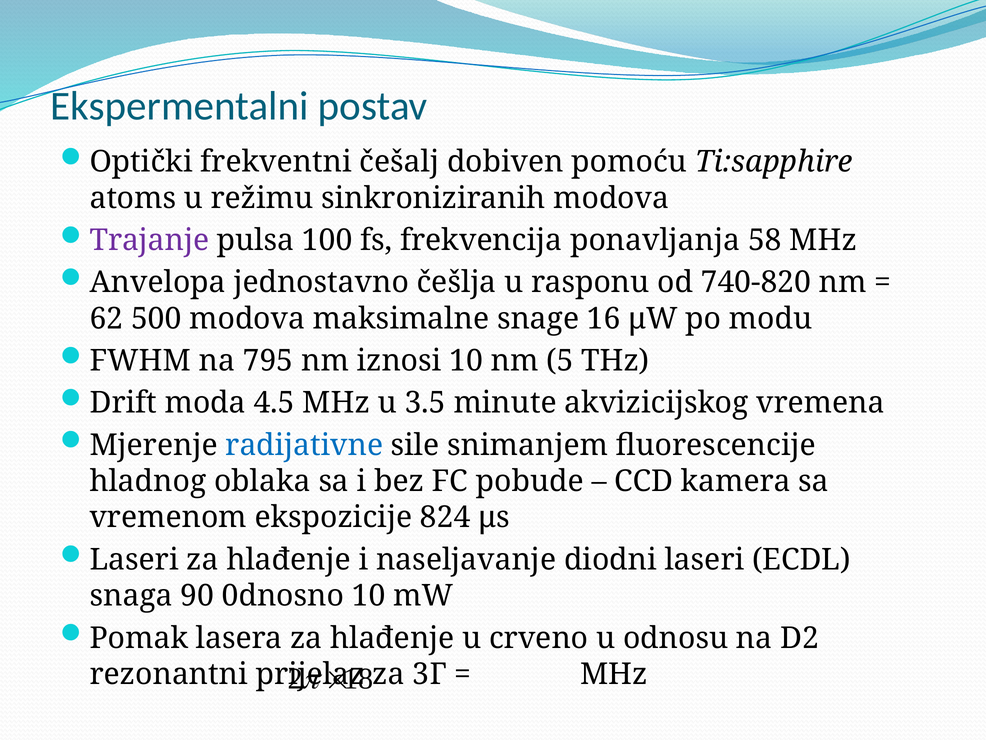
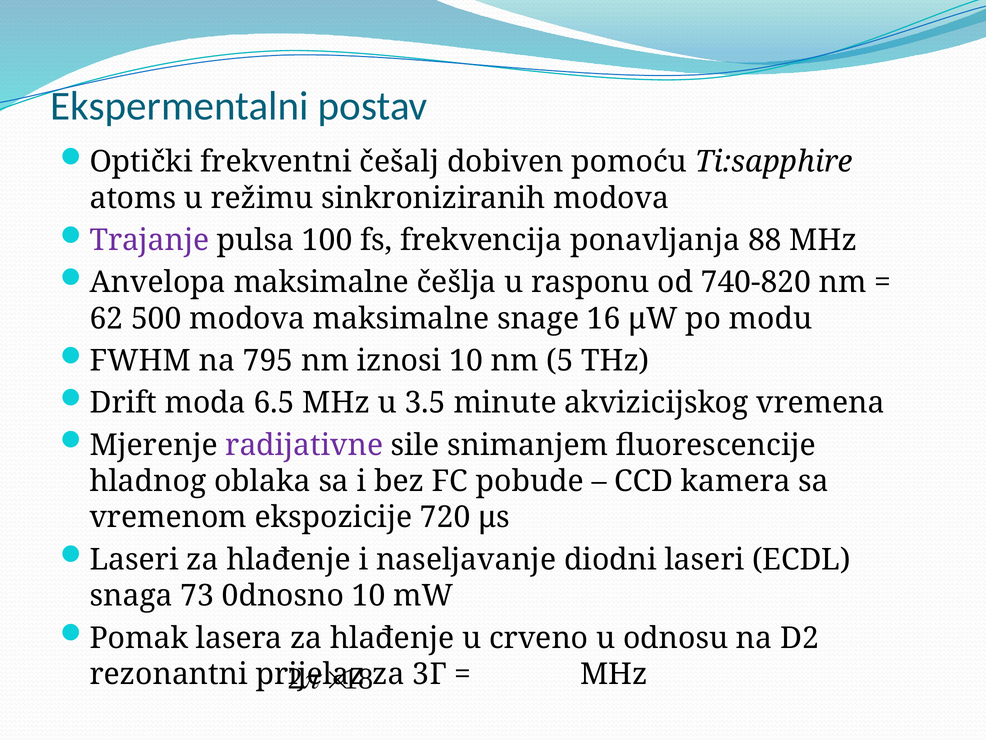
58: 58 -> 88 (765, 240)
Anvelopa jednostavno: jednostavno -> maksimalne (321, 282)
4.5: 4.5 -> 6.5 (274, 403)
radijativne colour: blue -> purple (304, 445)
824: 824 -> 720 (445, 517)
90: 90 -> 73 (197, 595)
